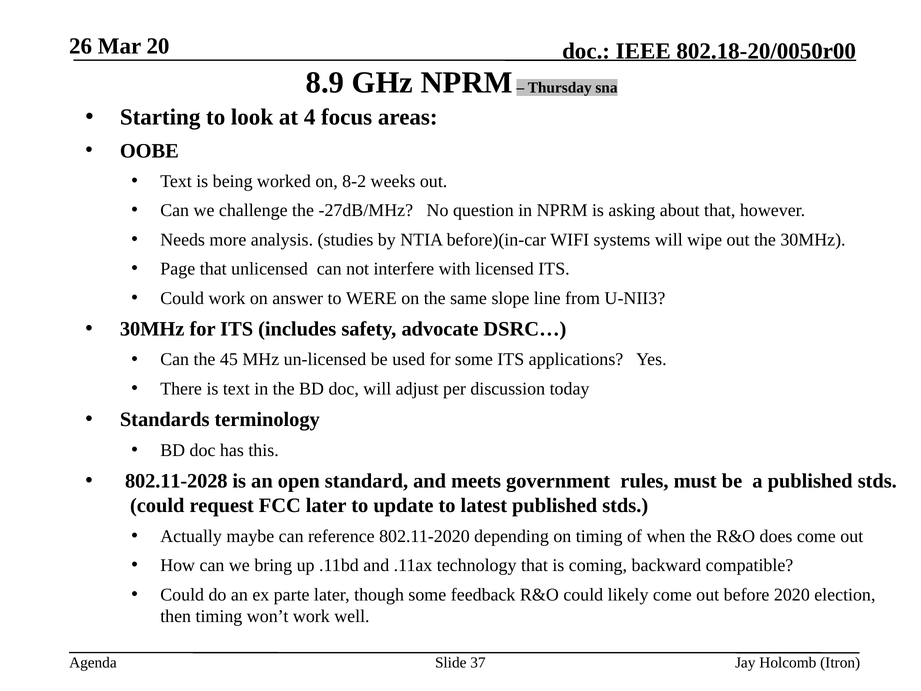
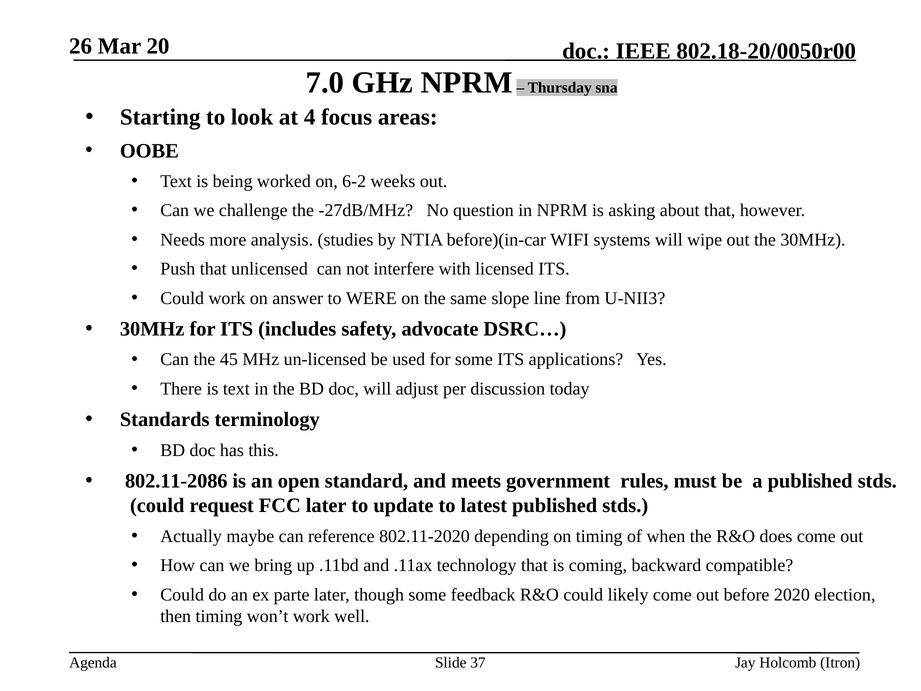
8.9: 8.9 -> 7.0 (325, 82)
8-2: 8-2 -> 6-2 (354, 181)
Page: Page -> Push (178, 269)
802.11-2028: 802.11-2028 -> 802.11-2086 (176, 481)
